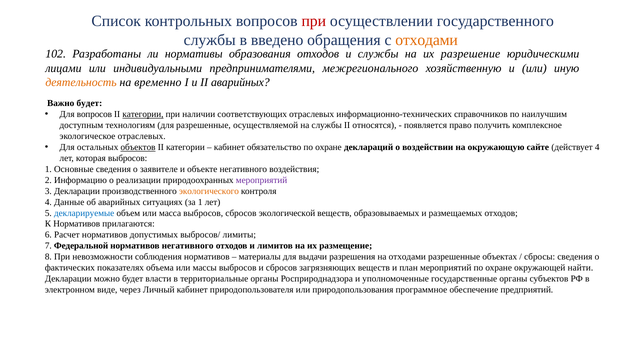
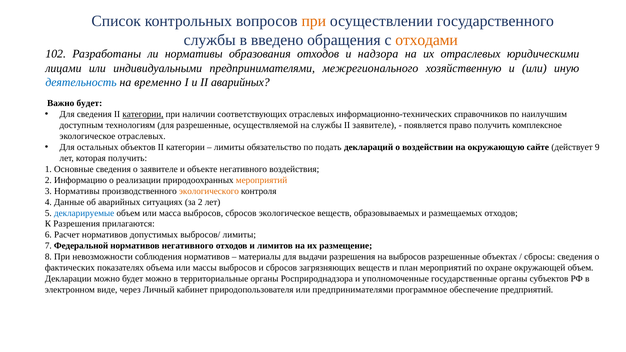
при colour: red -> orange (314, 21)
и службы: службы -> надзора (378, 54)
их разрешение: разрешение -> отраслевых (471, 54)
деятельность colour: orange -> blue (81, 82)
Для вопросов: вопросов -> сведения (94, 114)
II относятся: относятся -> заявителе (374, 125)
объектов underline: present -> none (138, 147)
кабинет: кабинет -> лимиты (229, 147)
обязательство по охране: охране -> подать (328, 147)
действует 4: 4 -> 9 (597, 147)
которая выбросов: выбросов -> получить (128, 158)
мероприятий colour: purple -> orange (262, 180)
3 Декларации: Декларации -> Нормативы (77, 191)
за 1: 1 -> 2 (200, 202)
сбросов экологической: экологической -> экологическое (287, 213)
К Нормативов: Нормативов -> Разрешения (77, 224)
на отходами: отходами -> выбросов (407, 257)
окружающей найти: найти -> объем (581, 268)
будет власти: власти -> можно (158, 279)
или природопользования: природопользования -> предпринимателями (353, 290)
